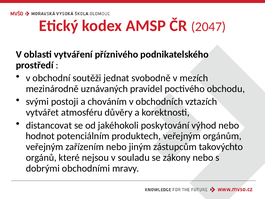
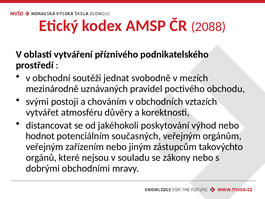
2047: 2047 -> 2088 (209, 27)
produktech: produktech -> současných (136, 136)
